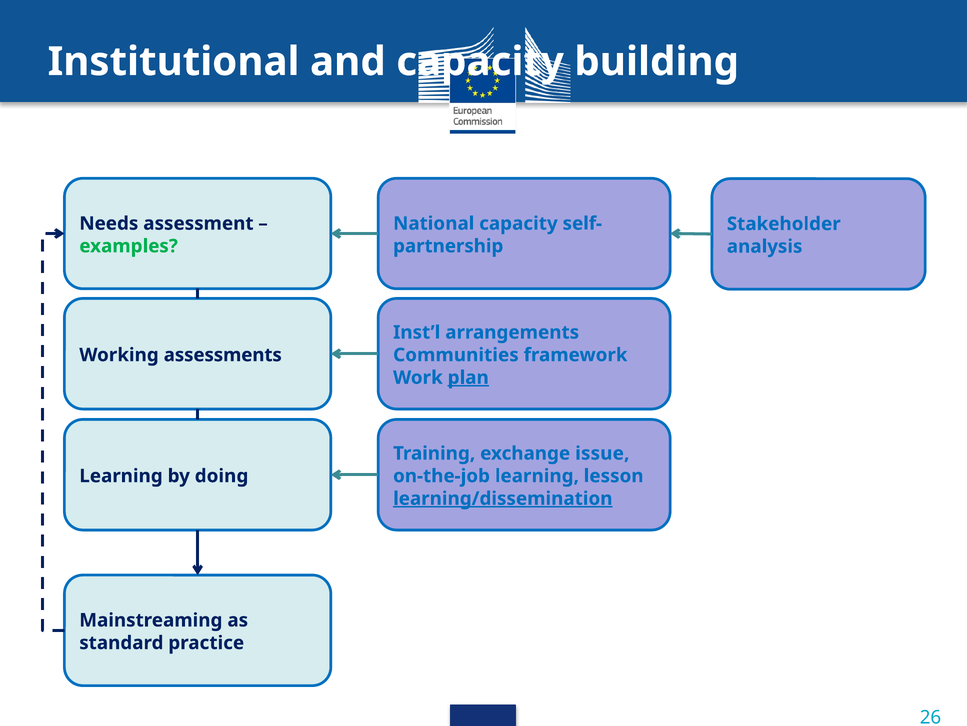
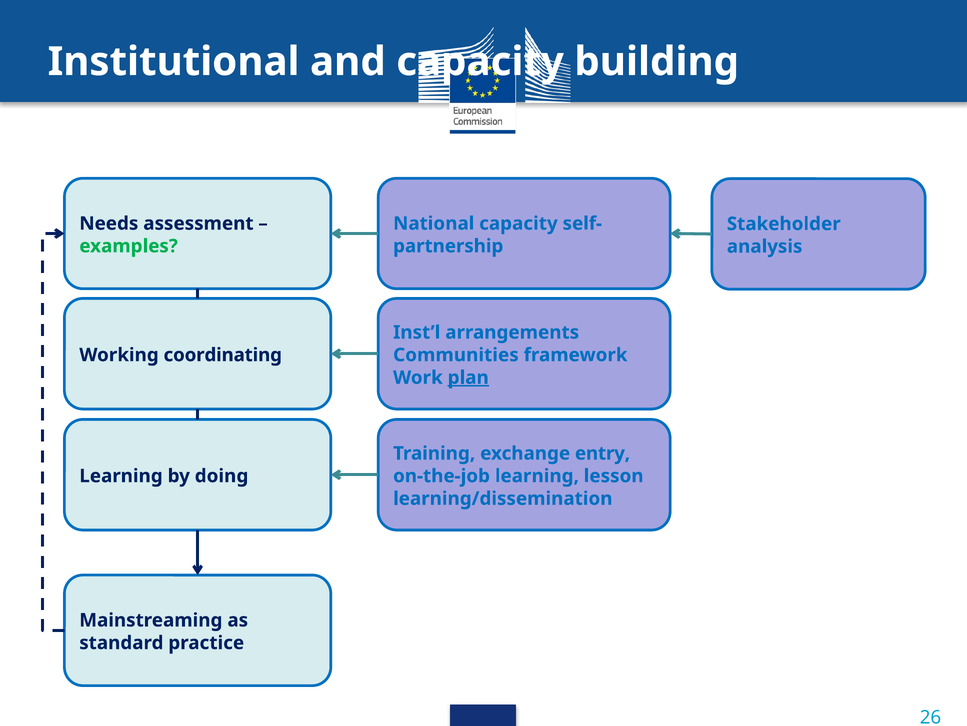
assessments: assessments -> coordinating (223, 355)
issue: issue -> entry (602, 453)
learning/dissemination underline: present -> none (503, 498)
